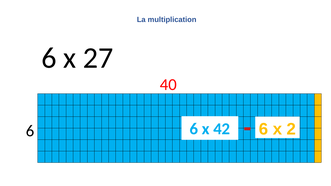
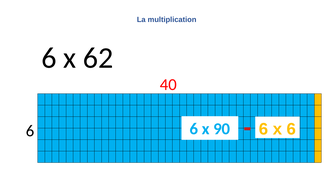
27: 27 -> 62 (98, 58)
x 2: 2 -> 6 (291, 129)
42: 42 -> 90 (222, 129)
